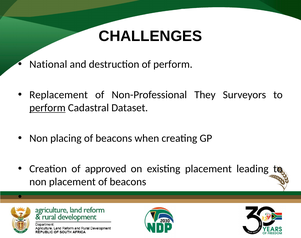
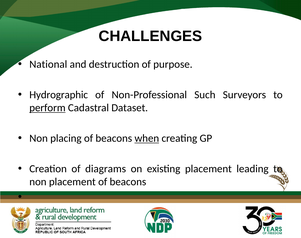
of perform: perform -> purpose (173, 64)
Replacement: Replacement -> Hydrographic (59, 95)
They: They -> Such (205, 95)
when underline: none -> present (147, 138)
approved: approved -> diagrams (106, 168)
